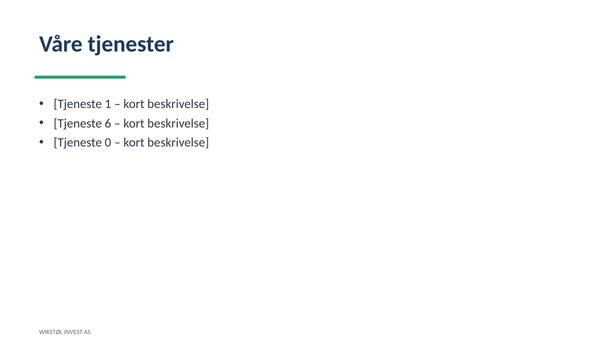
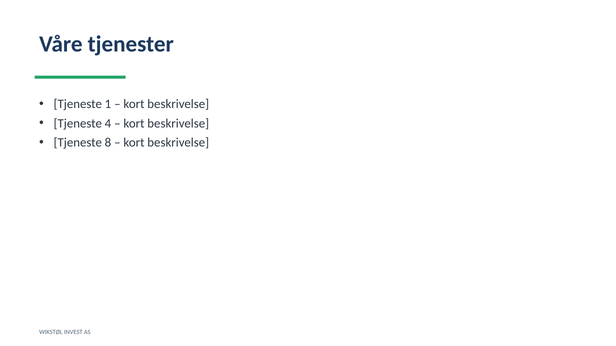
6: 6 -> 4 (108, 124)
0: 0 -> 8 (108, 143)
